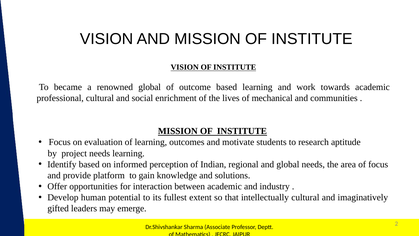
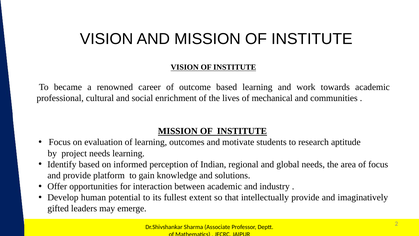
renowned global: global -> career (150, 87)
intellectually cultural: cultural -> provide (305, 197)
